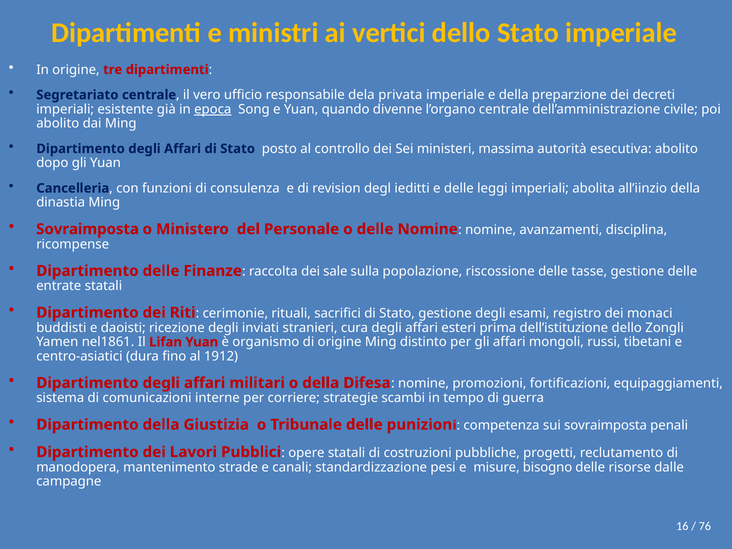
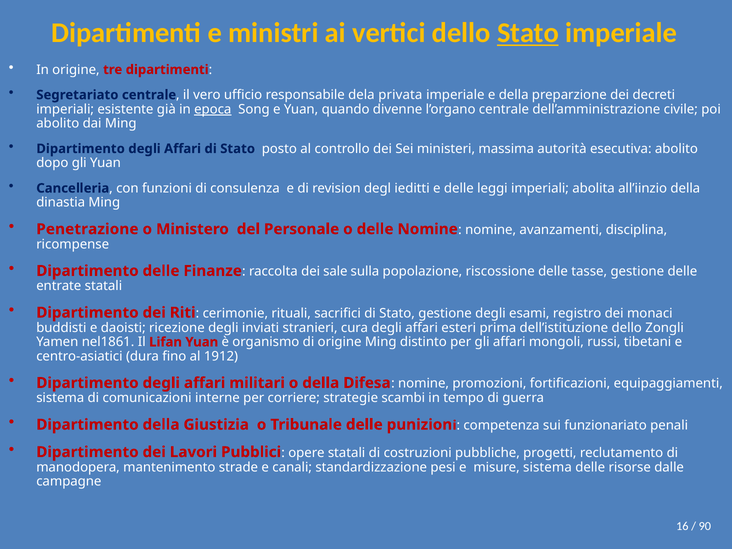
Stato underline: none -> present (528, 33)
Sovraimposta: Sovraimposta -> Penetrazione (87, 229)
sui sovraimposta: sovraimposta -> funzionariato (606, 425)
misure bisogno: bisogno -> sistema (547, 467)
76: 76 -> 90 (705, 526)
